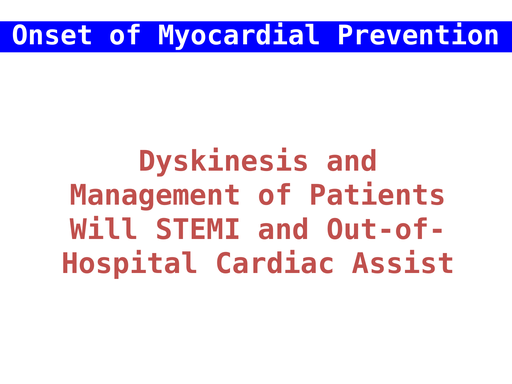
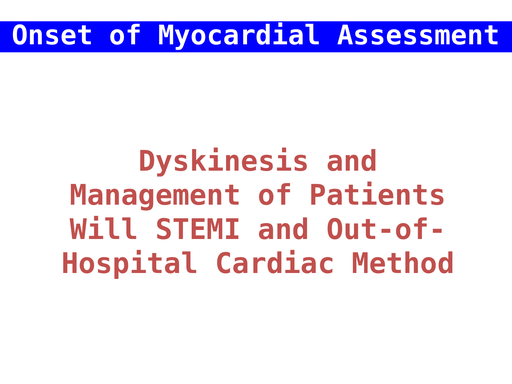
Prevention: Prevention -> Assessment (418, 36)
Assist: Assist -> Method (403, 264)
